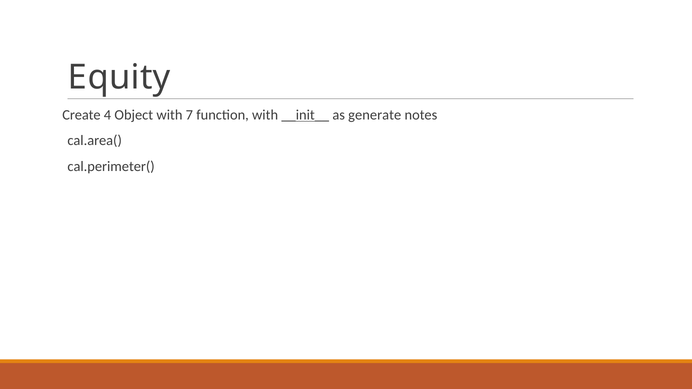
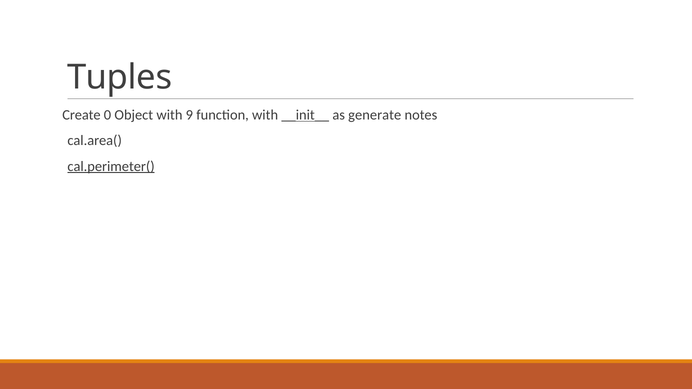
Equity: Equity -> Tuples (120, 78)
4: 4 -> 0 (108, 115)
7: 7 -> 9 (189, 115)
cal.perimeter( underline: none -> present (111, 166)
